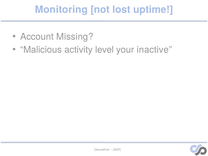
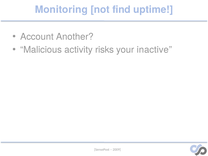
lost: lost -> find (121, 10)
Missing: Missing -> Another (75, 37)
level: level -> risks (105, 50)
